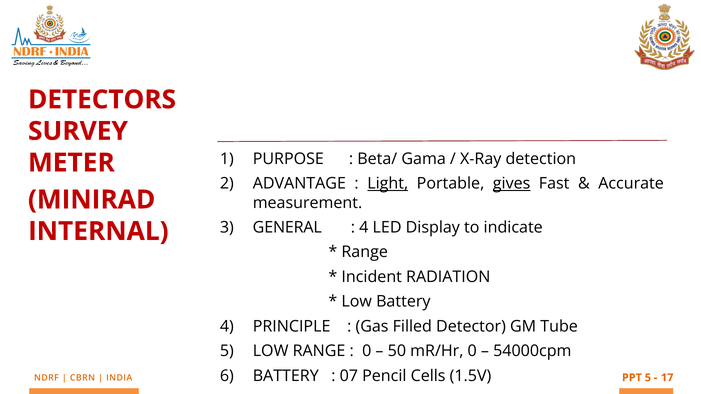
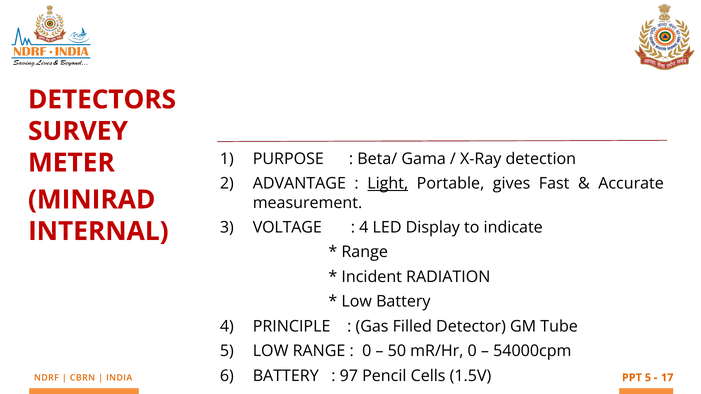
gives underline: present -> none (512, 184)
GENERAL: GENERAL -> VOLTAGE (287, 228)
07: 07 -> 97 (349, 376)
